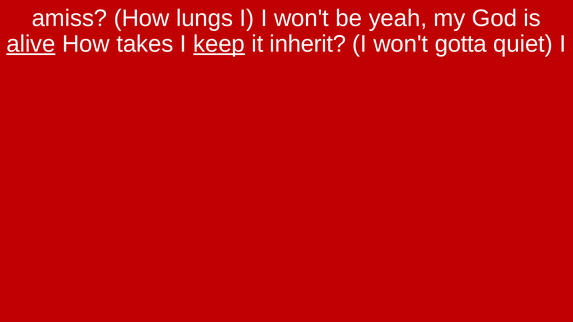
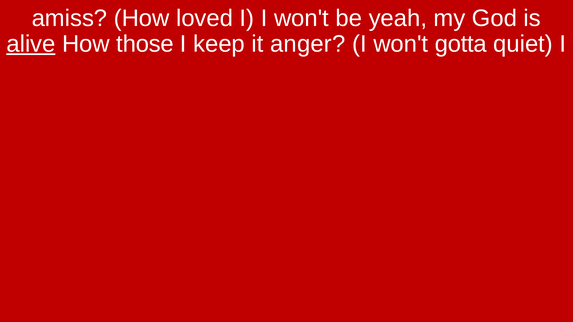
lungs: lungs -> loved (205, 18)
takes: takes -> those (145, 44)
keep underline: present -> none (219, 44)
inherit: inherit -> anger (308, 44)
